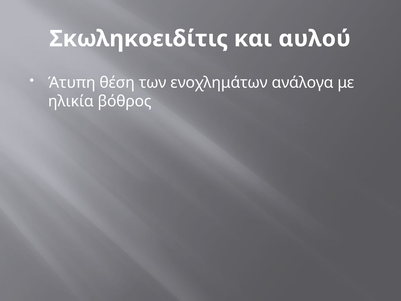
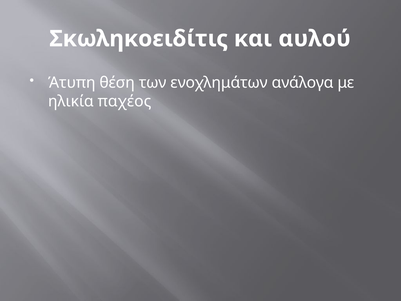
βόθρος: βόθρος -> παχέος (124, 101)
